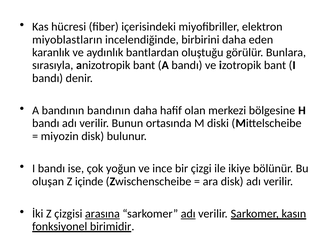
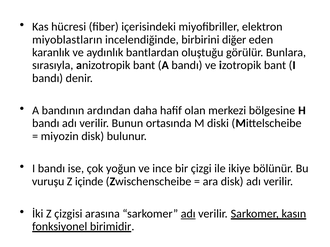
birbirini daha: daha -> diğer (234, 40)
bandının bandının: bandının -> ardından (109, 111)
oluşan: oluşan -> vuruşu (48, 182)
arasına underline: present -> none (102, 214)
